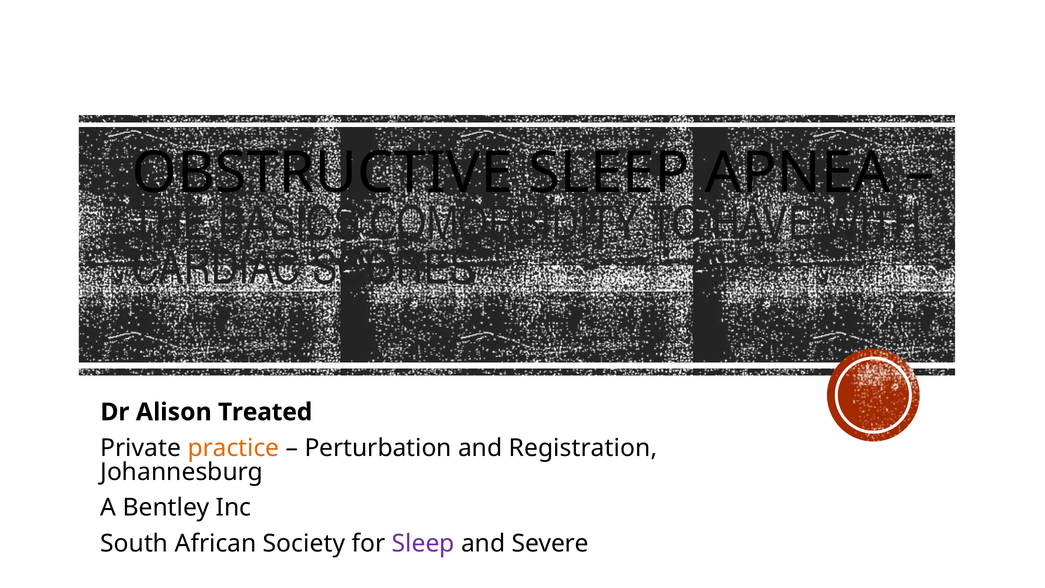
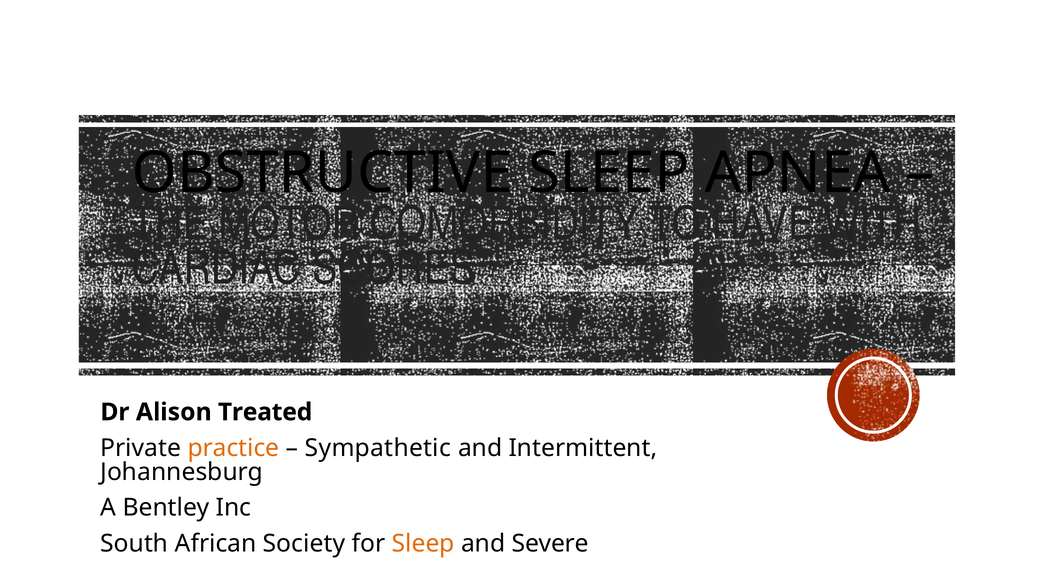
BASICS: BASICS -> MOTOR (289, 224)
Perturbation: Perturbation -> Sympathetic (378, 448)
Registration: Registration -> Intermittent (583, 448)
Sleep colour: purple -> orange (423, 543)
